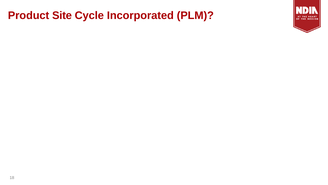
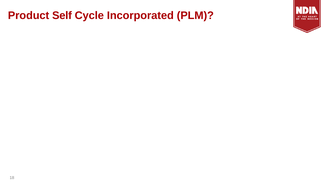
Site: Site -> Self (62, 15)
